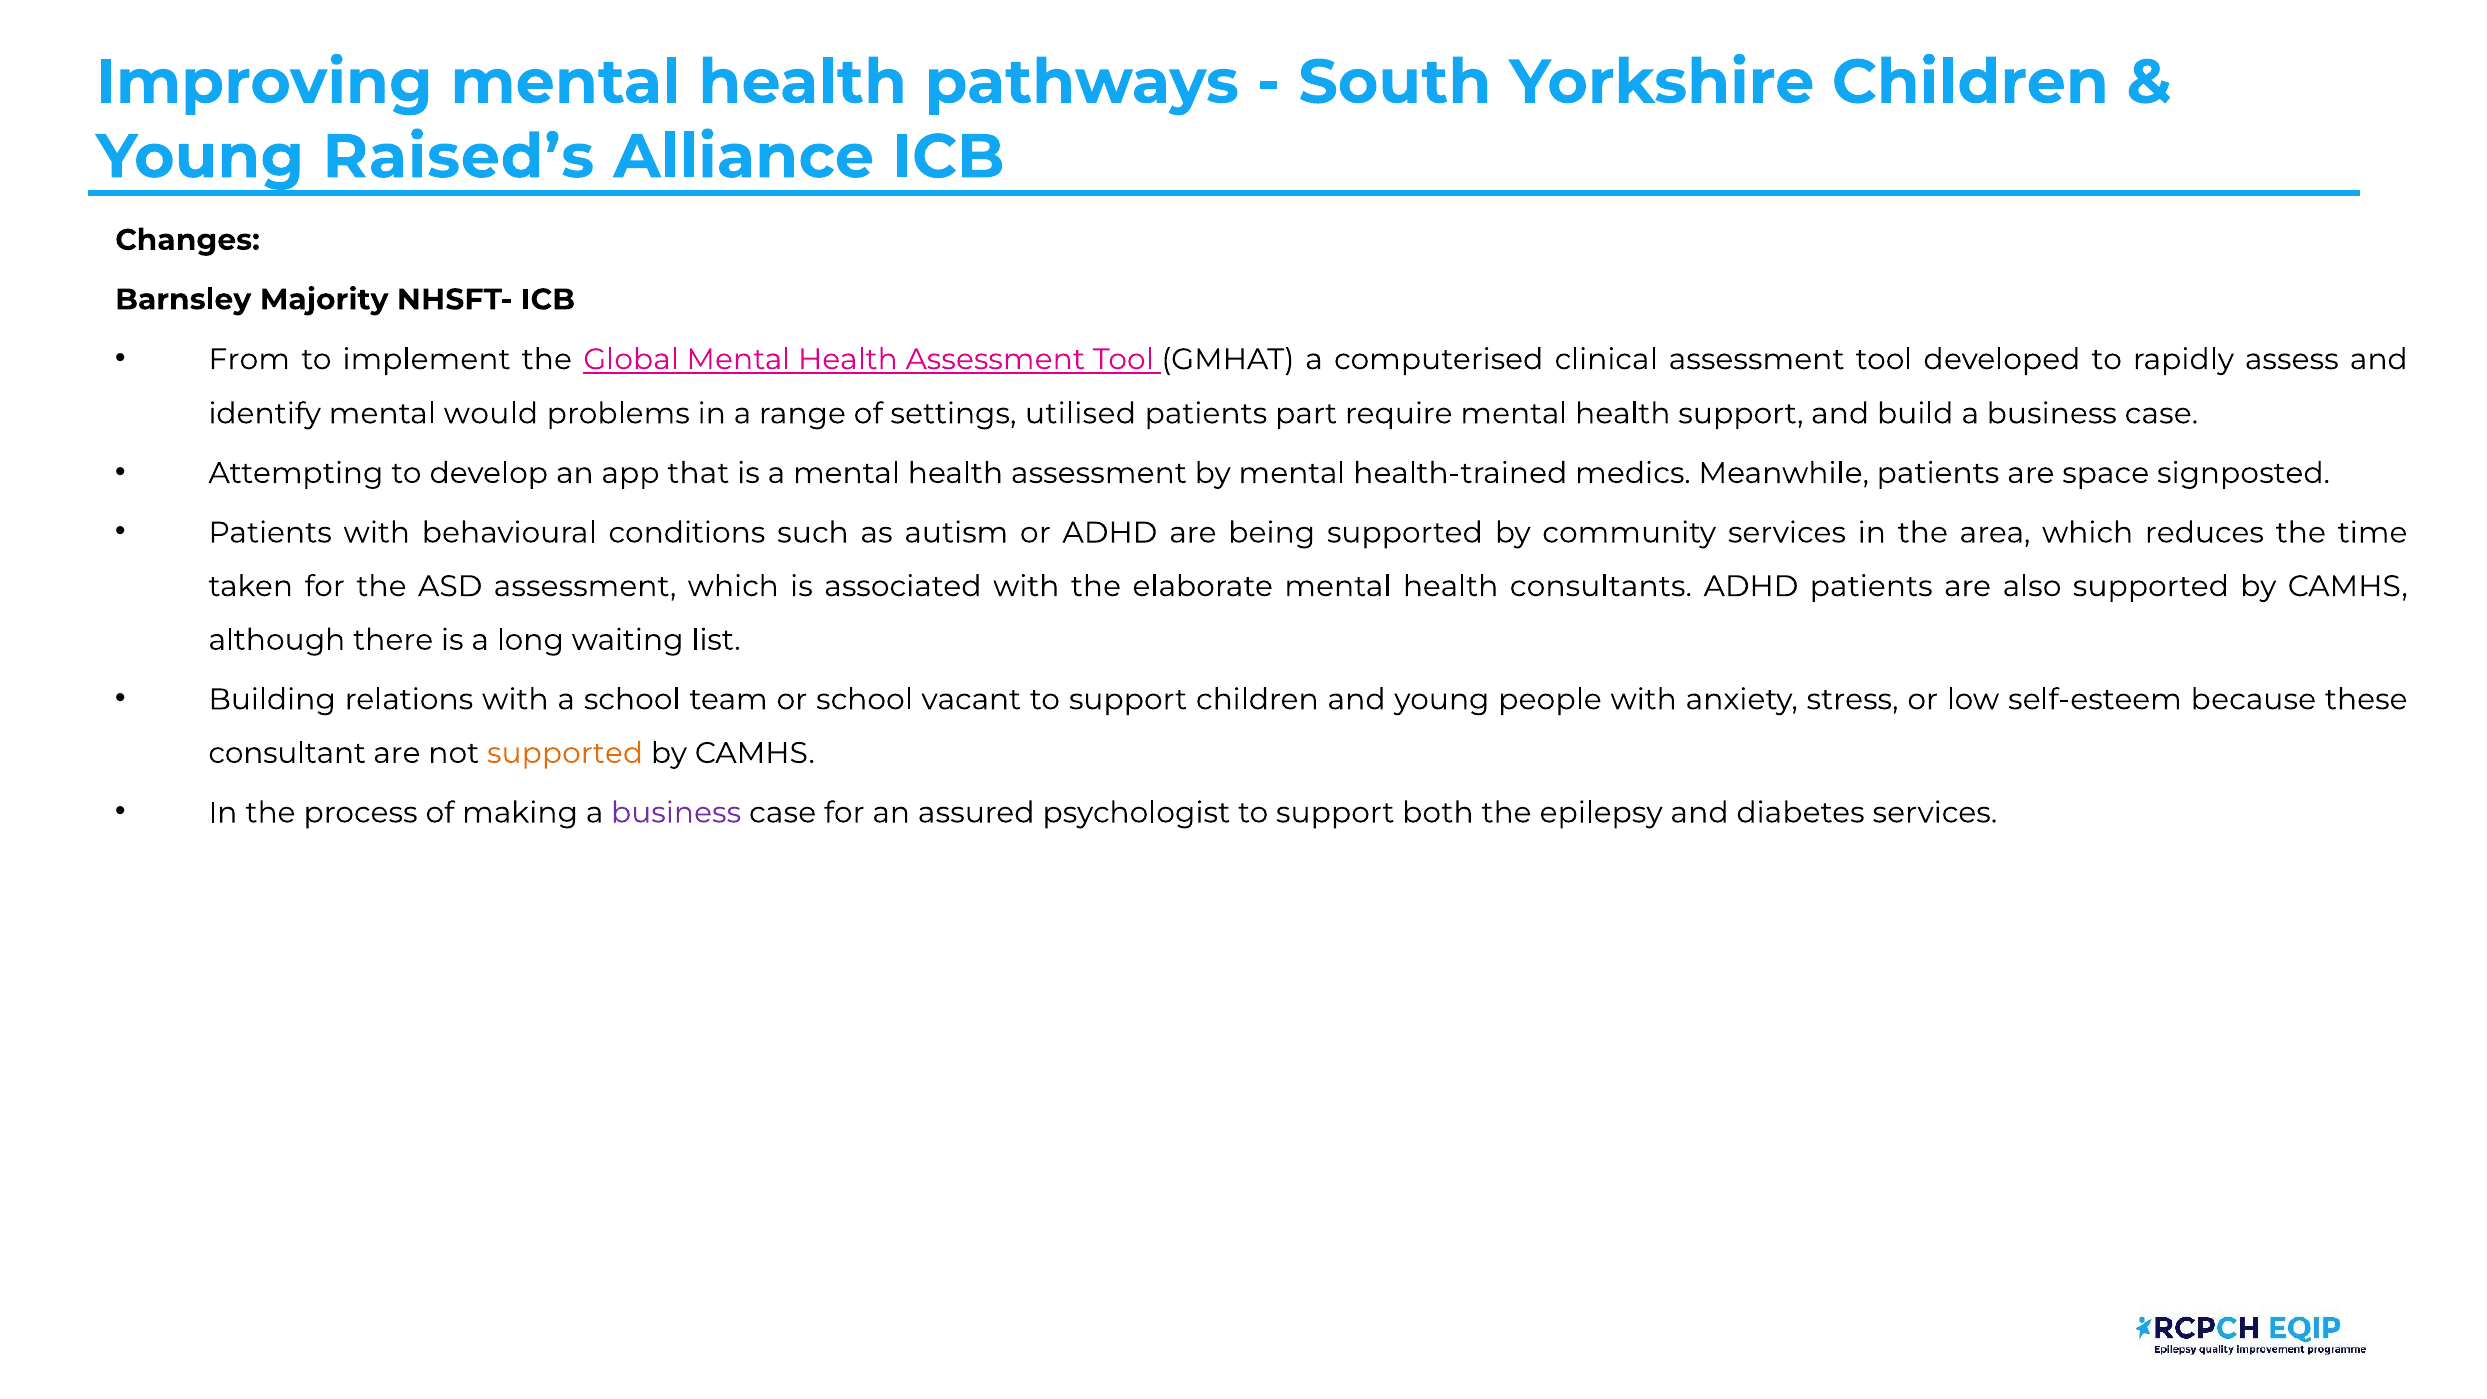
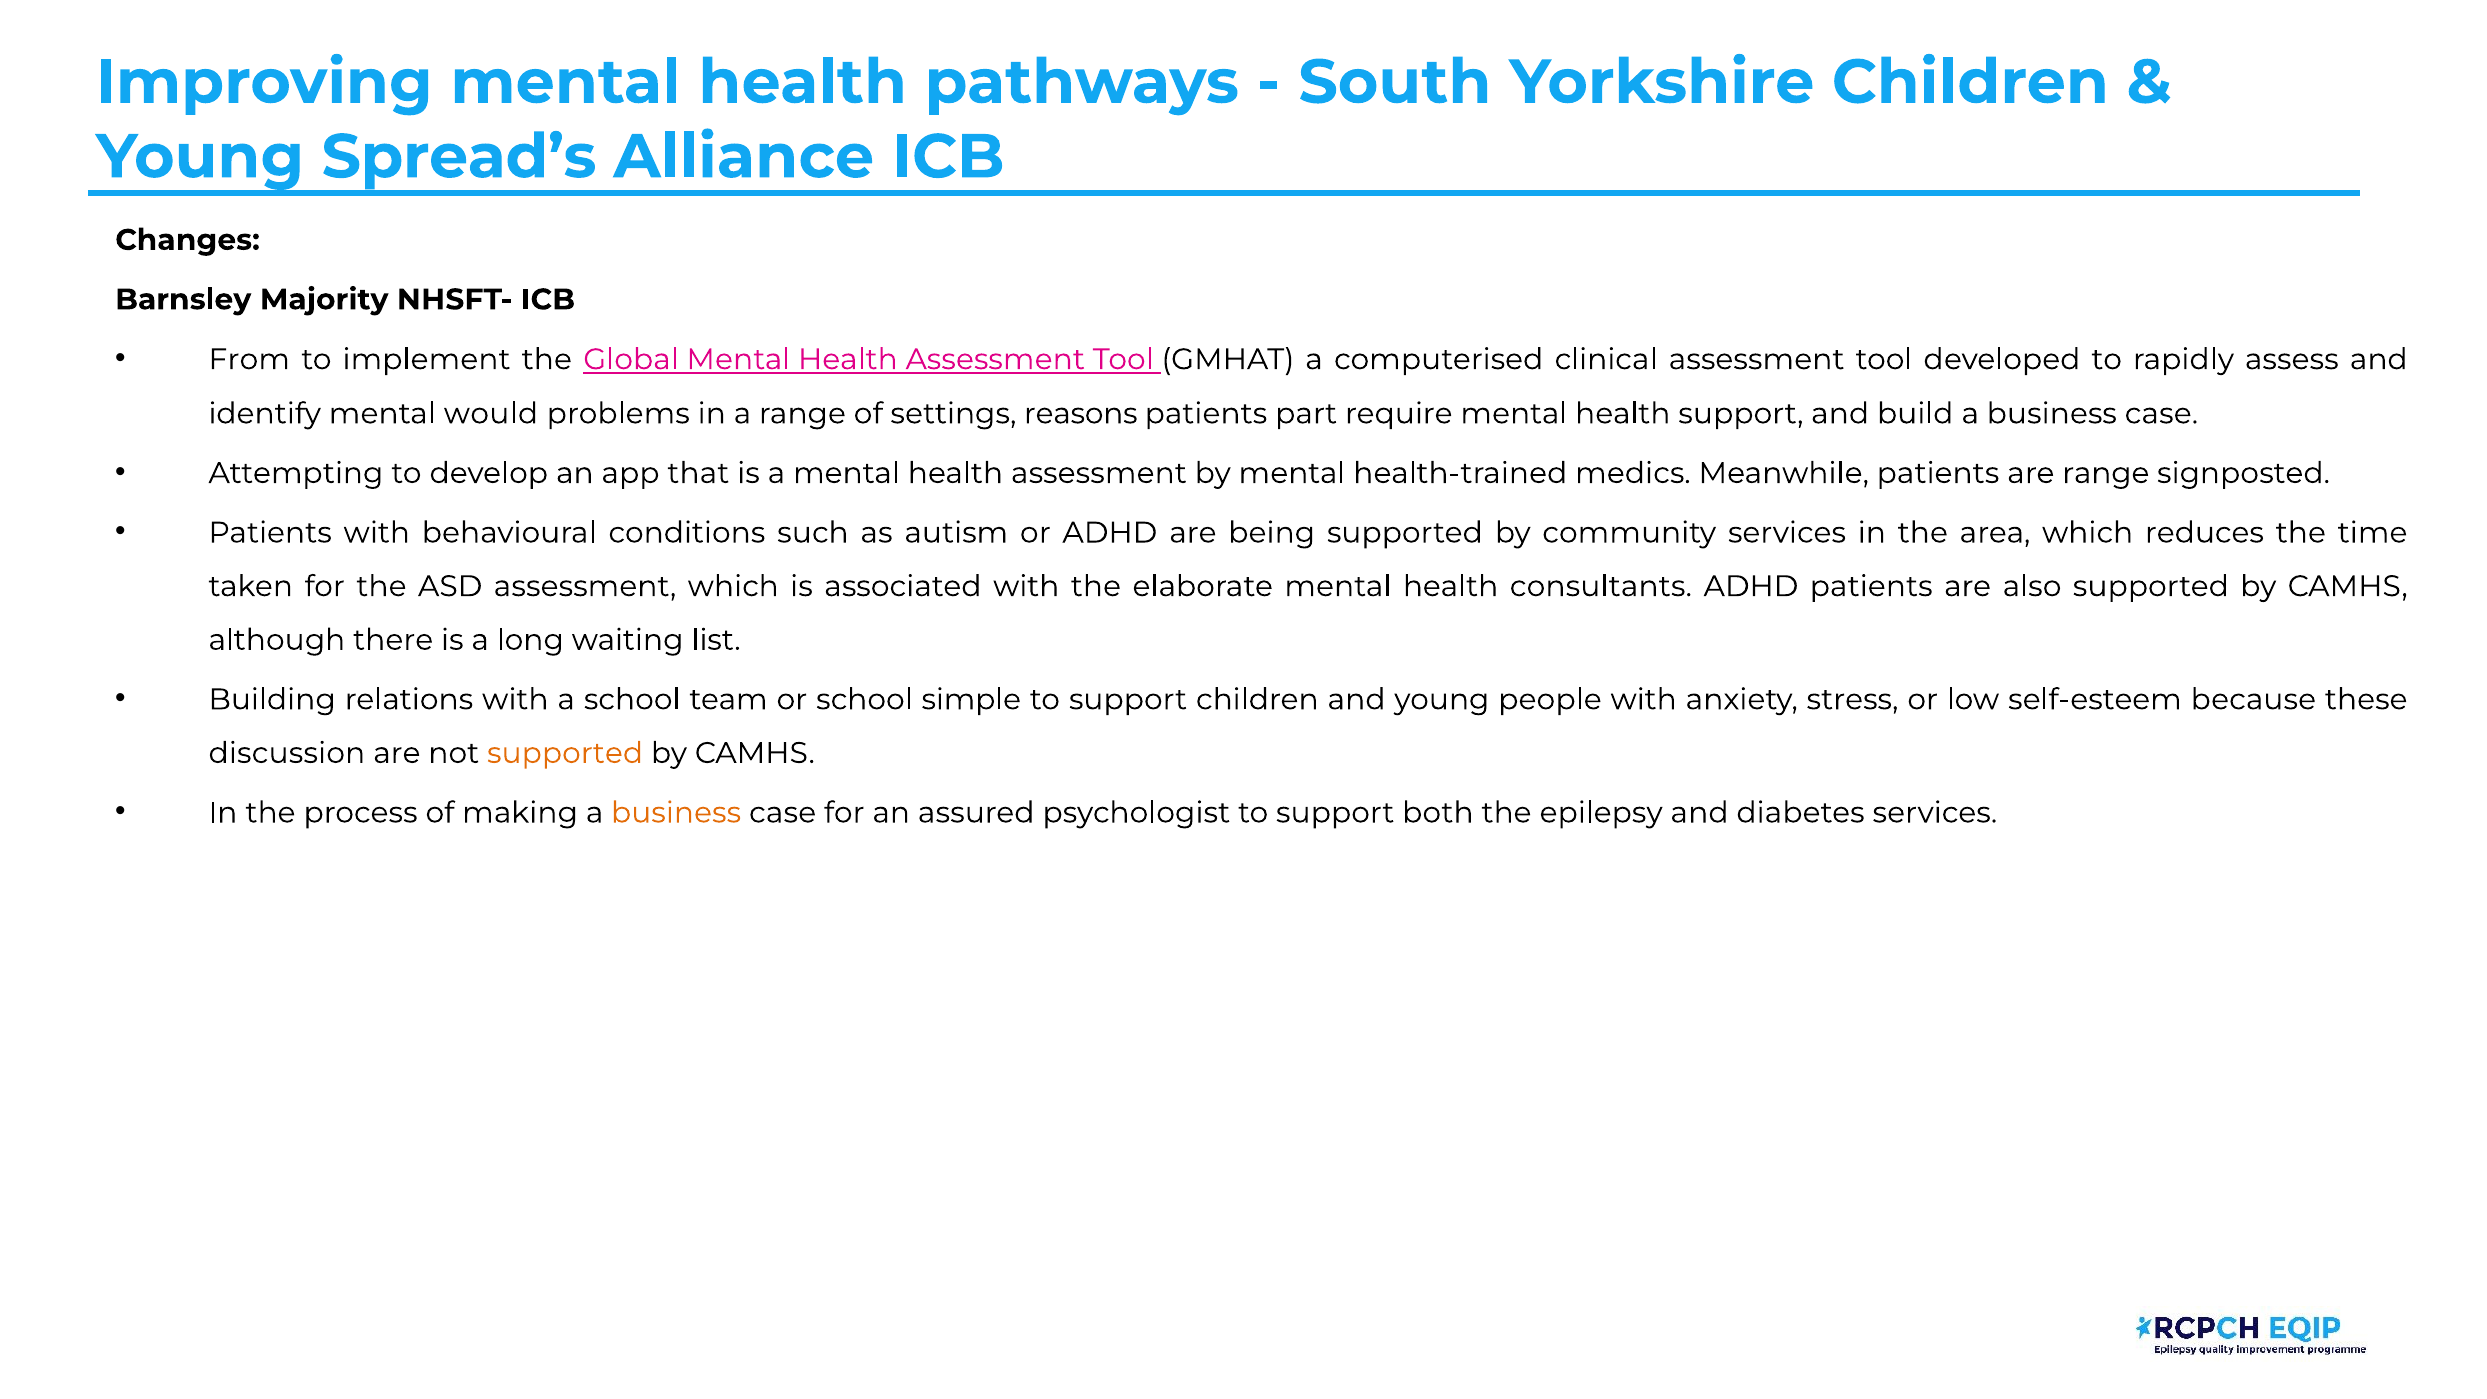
Raised’s: Raised’s -> Spread’s (459, 157)
utilised: utilised -> reasons (1081, 414)
are space: space -> range (2106, 473)
vacant: vacant -> simple (971, 699)
consultant: consultant -> discussion (287, 753)
business colour: purple -> orange (676, 813)
